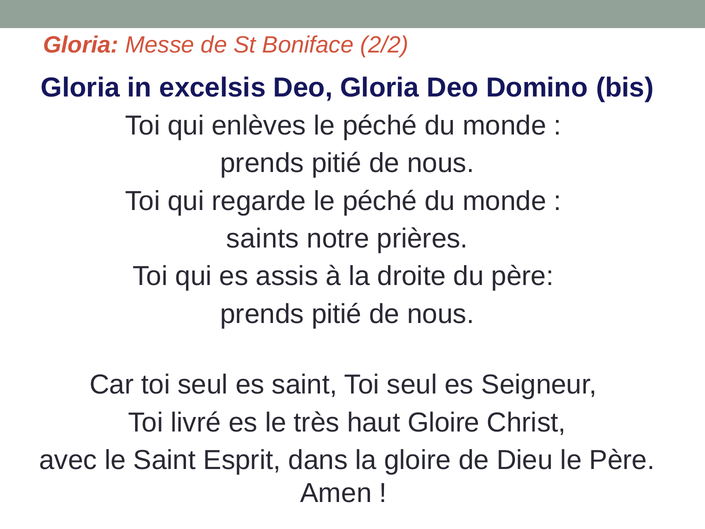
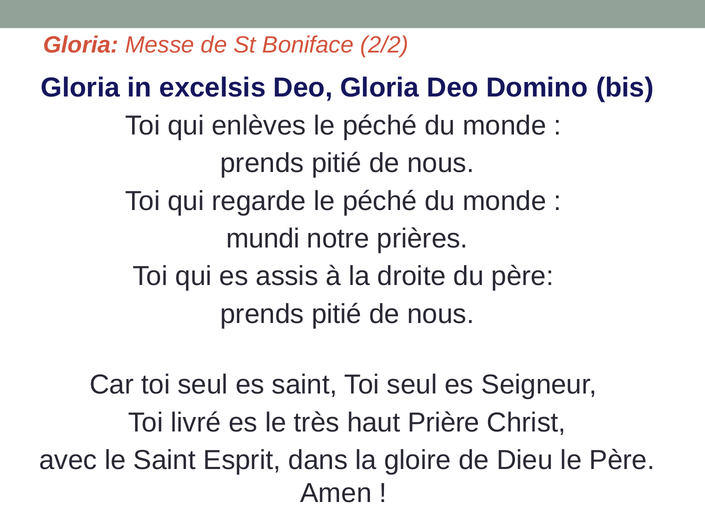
saints: saints -> mundi (263, 239)
haut Gloire: Gloire -> Prière (444, 422)
